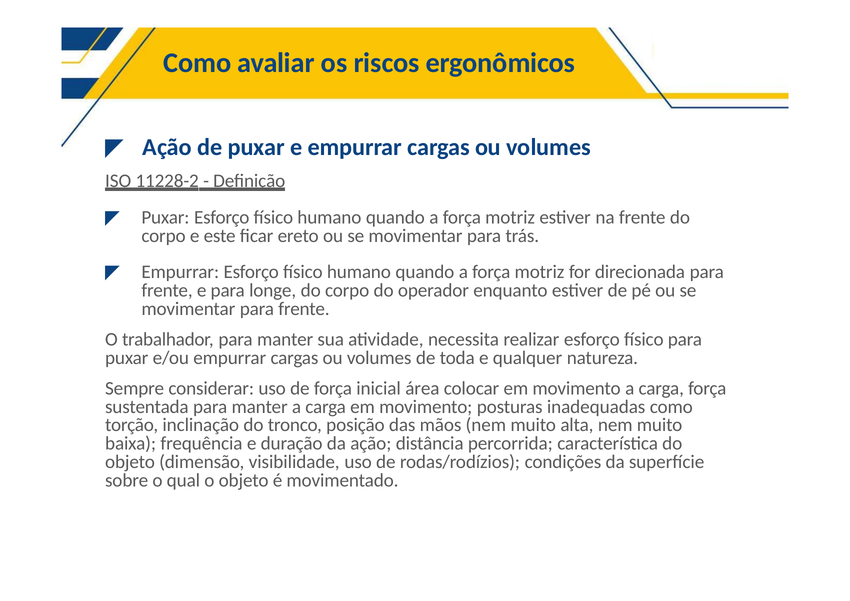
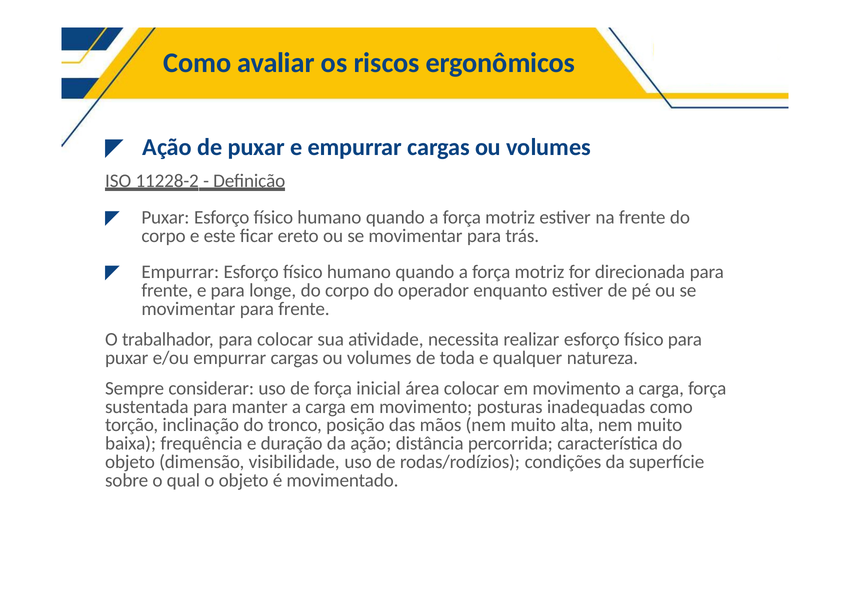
trabalhador para manter: manter -> colocar (285, 339)
